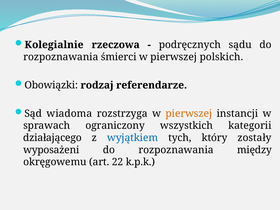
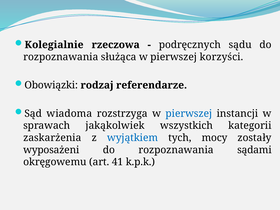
śmierci: śmierci -> służąca (119, 57)
polskich: polskich -> korzyści (221, 57)
pierwszej colour: orange -> blue (189, 113)
ograniczony: ograniczony -> jakąkolwiek (115, 126)
działającego: działającego -> zaskarżenia (52, 138)
który: który -> mocy (215, 138)
między: między -> sądami (254, 150)
22: 22 -> 41 (118, 162)
